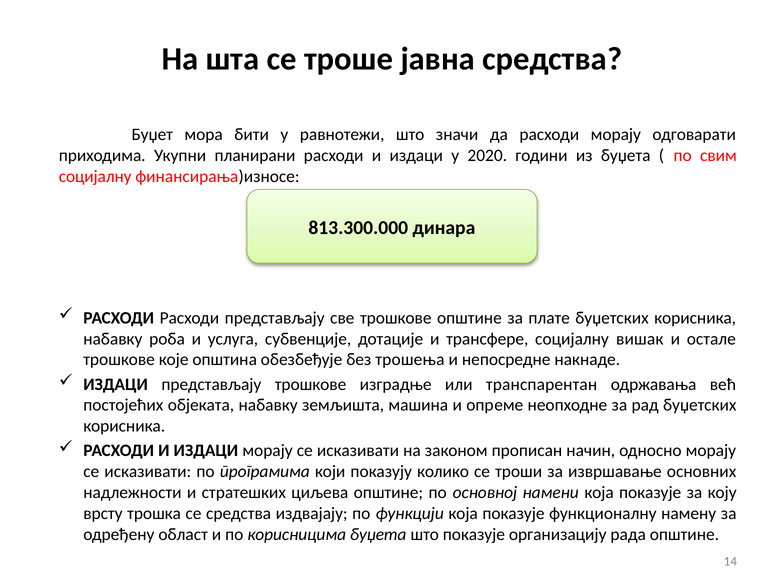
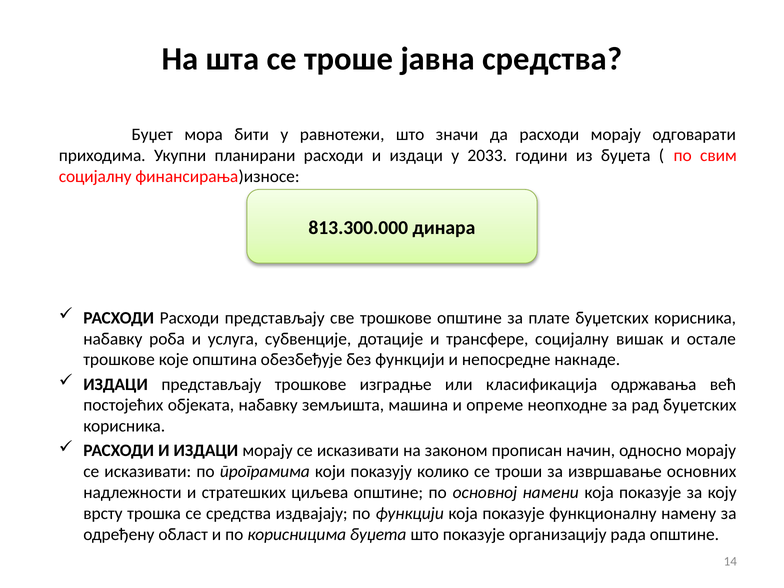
2020: 2020 -> 2033 (487, 155)
без трошења: трошења -> функцији (410, 360)
транспарентан: транспарентан -> класификација (542, 384)
